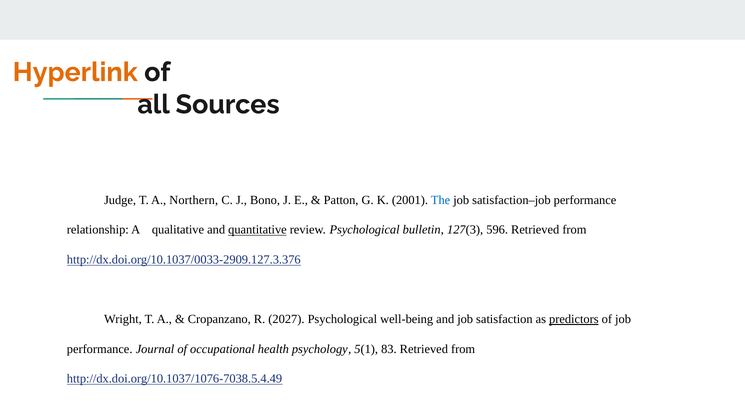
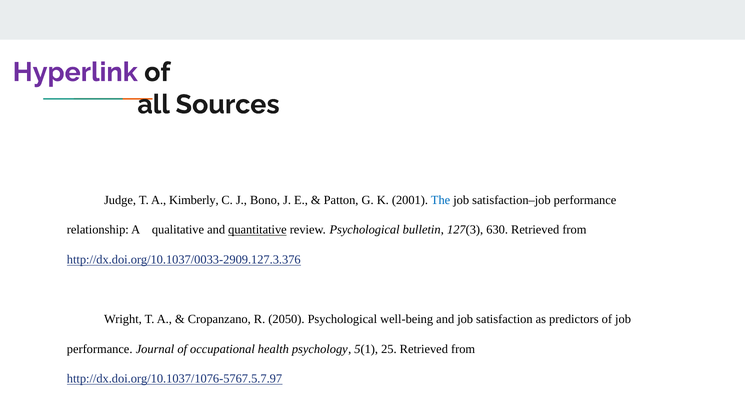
Hyperlink colour: orange -> purple (75, 72)
Northern: Northern -> Kimberly (194, 200)
596: 596 -> 630 (497, 230)
2027: 2027 -> 2050 (286, 319)
predictors underline: present -> none (574, 319)
83: 83 -> 25 (389, 349)
http://dx.doi.org/10.1037/1076-7038.5.4.49: http://dx.doi.org/10.1037/1076-7038.5.4.49 -> http://dx.doi.org/10.1037/1076-5767.5.7.97 (174, 379)
